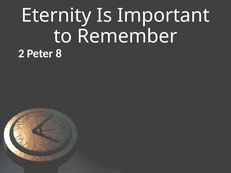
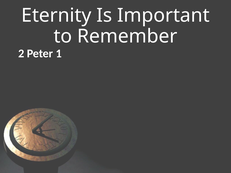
8: 8 -> 1 (59, 54)
